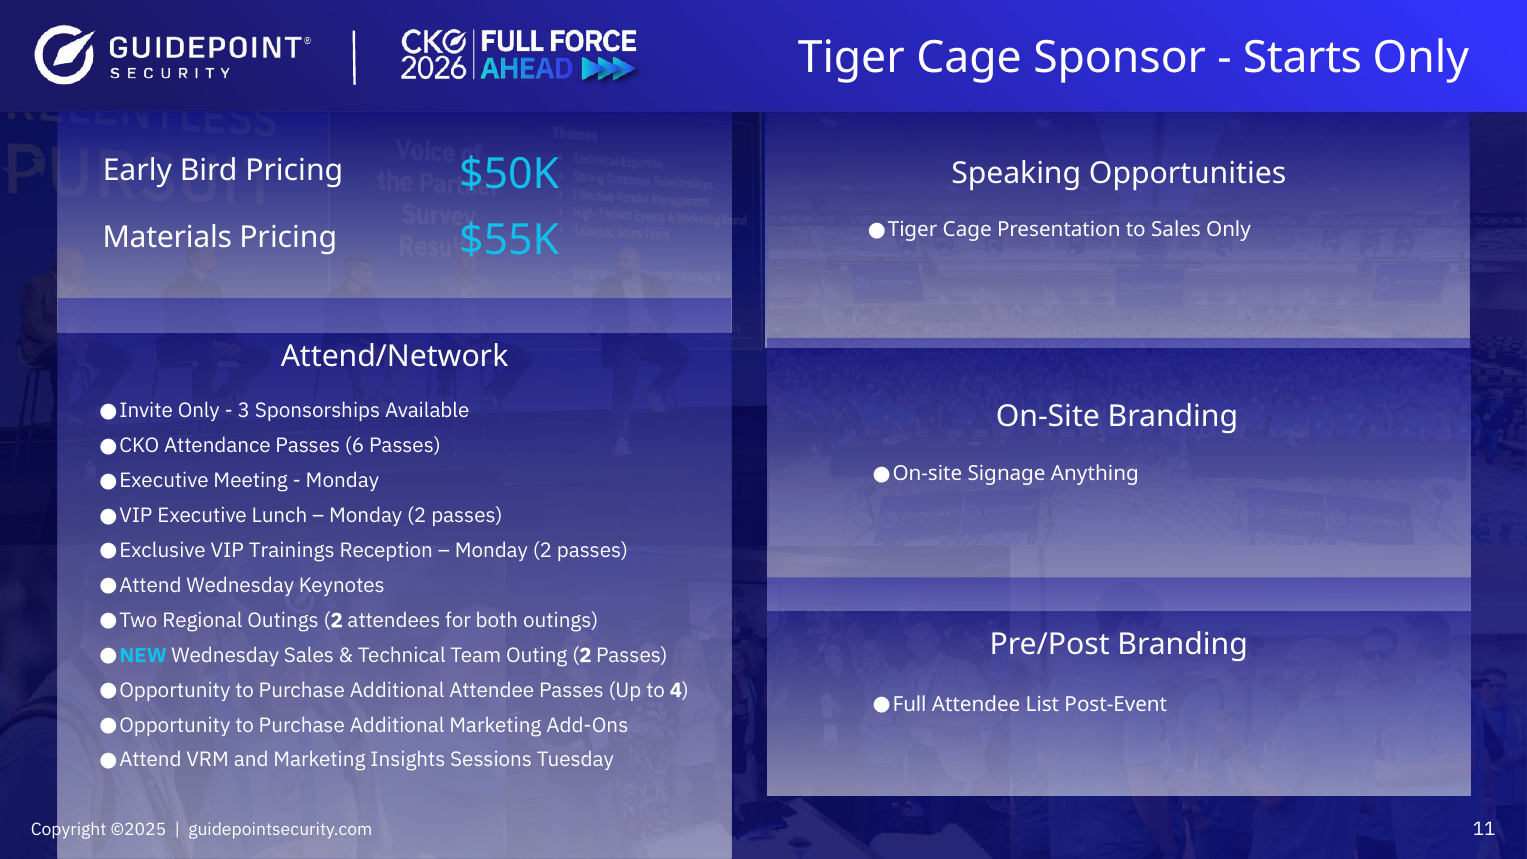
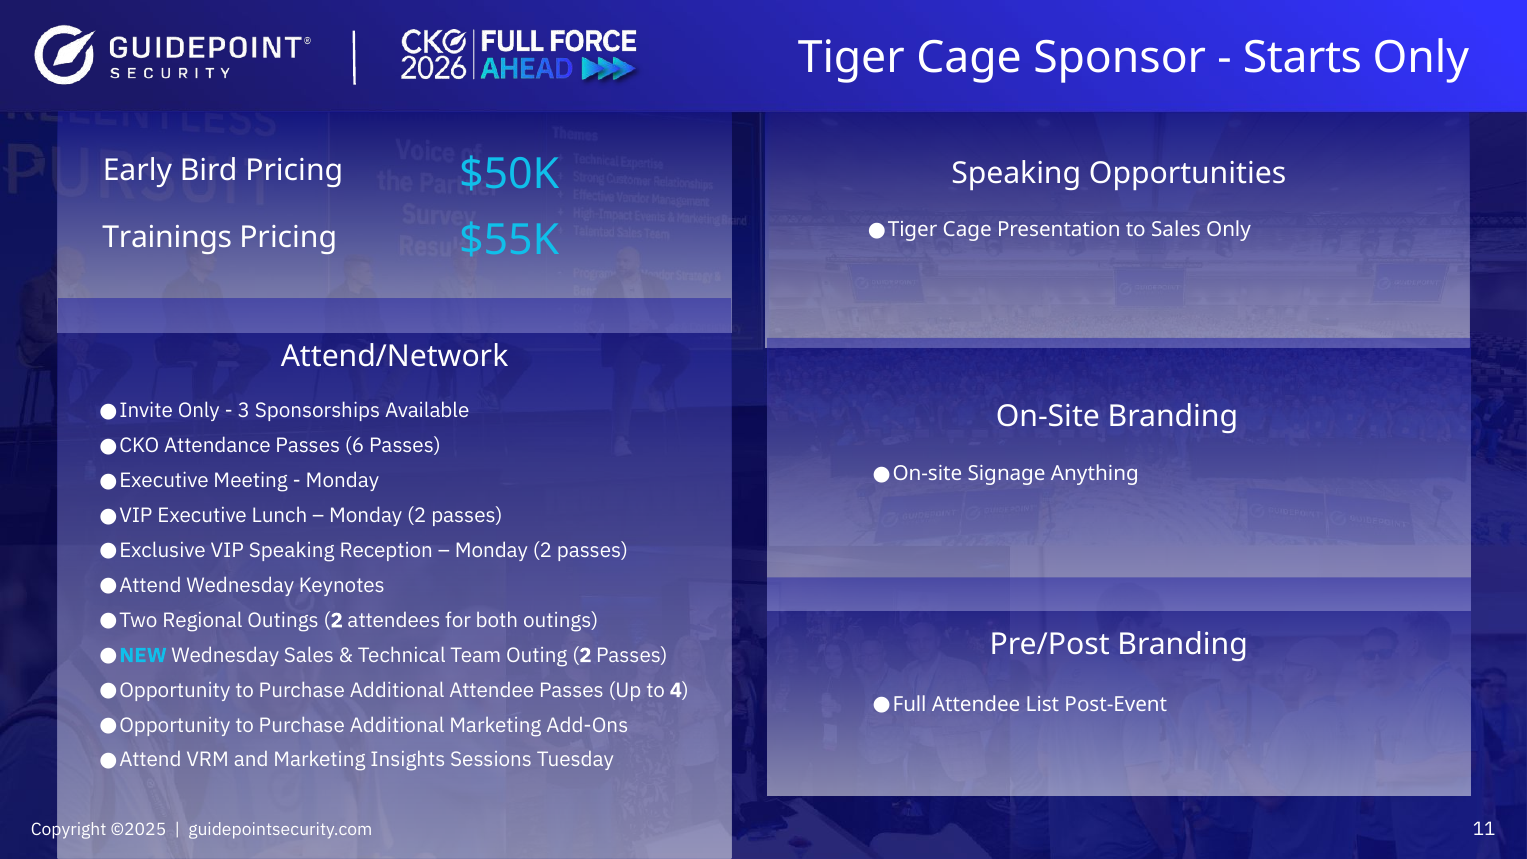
Materials: Materials -> Trainings (167, 237)
VIP Trainings: Trainings -> Speaking (292, 551)
